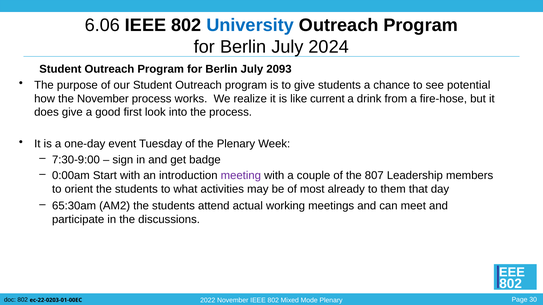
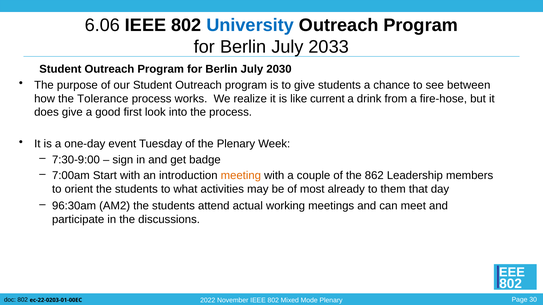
2024: 2024 -> 2033 (329, 47)
2093: 2093 -> 2030 (279, 69)
potential: potential -> between (469, 85)
the November: November -> Tolerance (103, 99)
0:00am: 0:00am -> 7:00am (71, 176)
meeting colour: purple -> orange (241, 176)
807: 807 -> 862 (374, 176)
65:30am: 65:30am -> 96:30am (74, 206)
